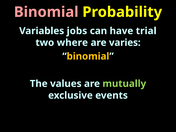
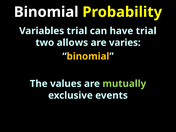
Binomial colour: pink -> white (46, 12)
Variables jobs: jobs -> trial (77, 31)
where: where -> allows (72, 43)
